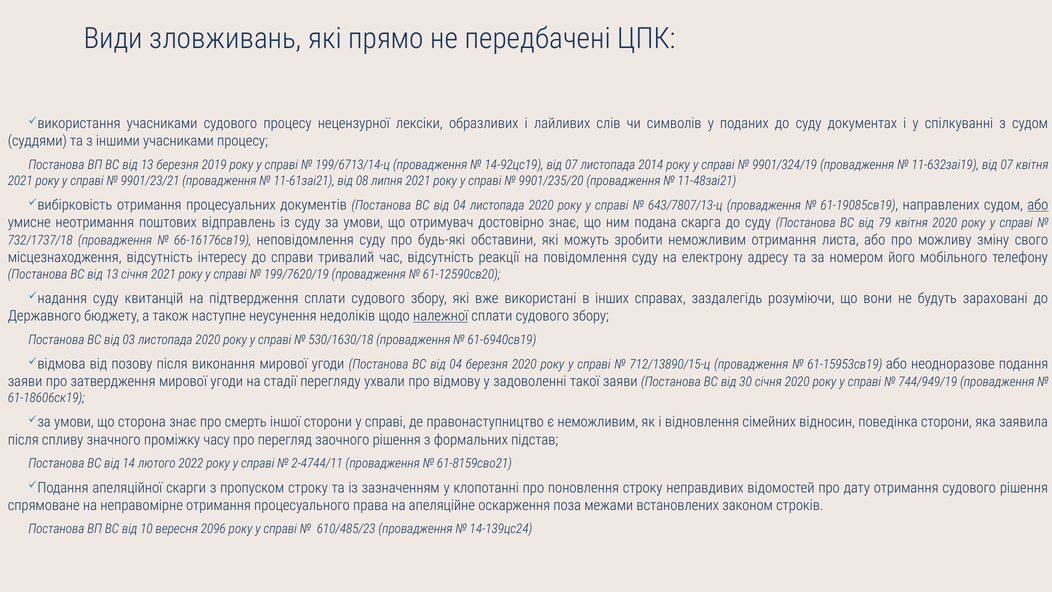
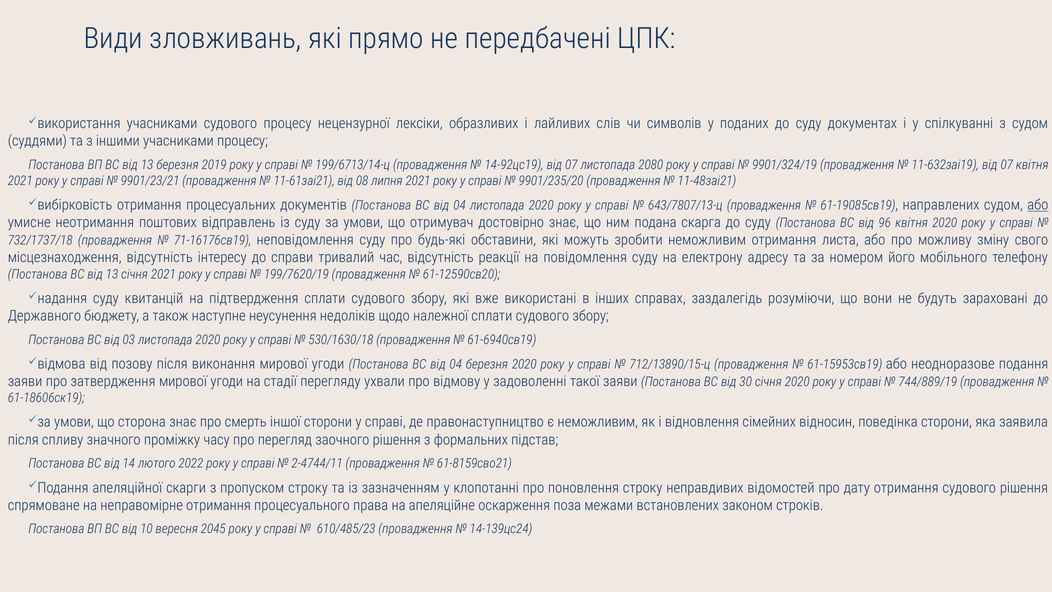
2014: 2014 -> 2080 (651, 165)
79: 79 -> 96 (885, 223)
66-16176св19: 66-16176св19 -> 71-16176св19 (213, 240)
належної underline: present -> none (441, 316)
744/949/19: 744/949/19 -> 744/889/19 (928, 382)
2096: 2096 -> 2045 (213, 529)
